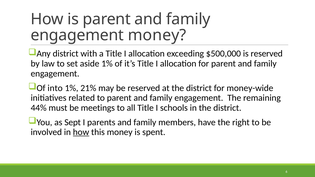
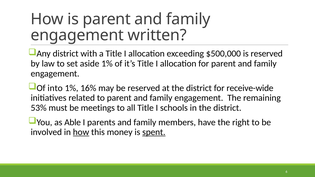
engagement money: money -> written (157, 35)
21%: 21% -> 16% (88, 88)
money-wide: money-wide -> receive-wide (250, 88)
44%: 44% -> 53% (39, 108)
Sept: Sept -> Able (73, 122)
spent underline: none -> present (154, 132)
